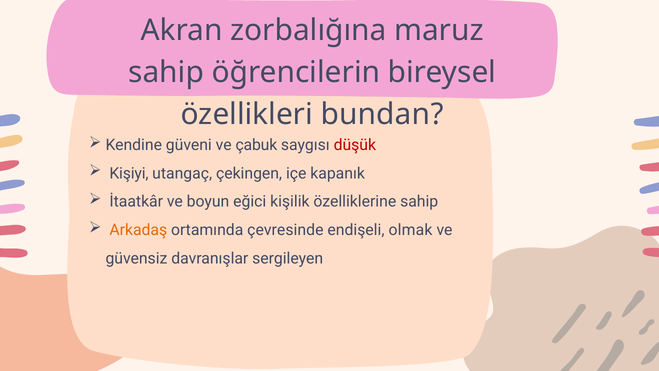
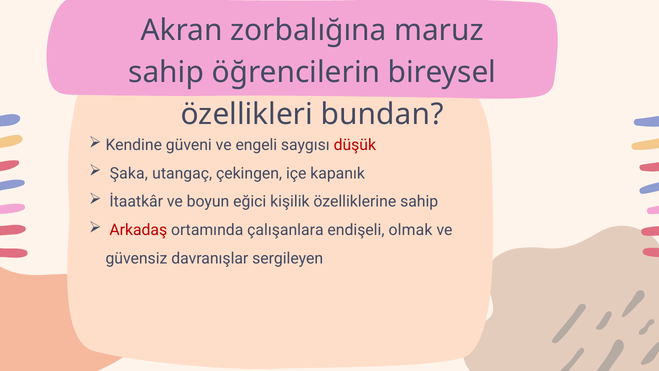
çabuk: çabuk -> engeli (256, 145)
Kişiyi: Kişiyi -> Şaka (129, 173)
Arkadaş colour: orange -> red (138, 230)
çevresinde: çevresinde -> çalışanlara (285, 230)
